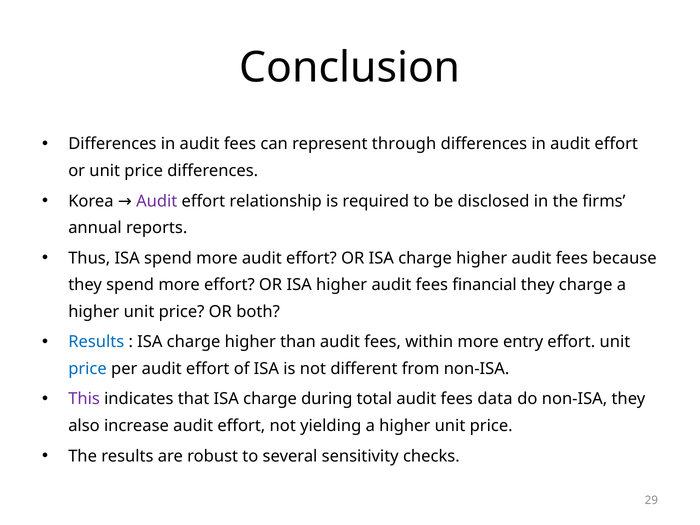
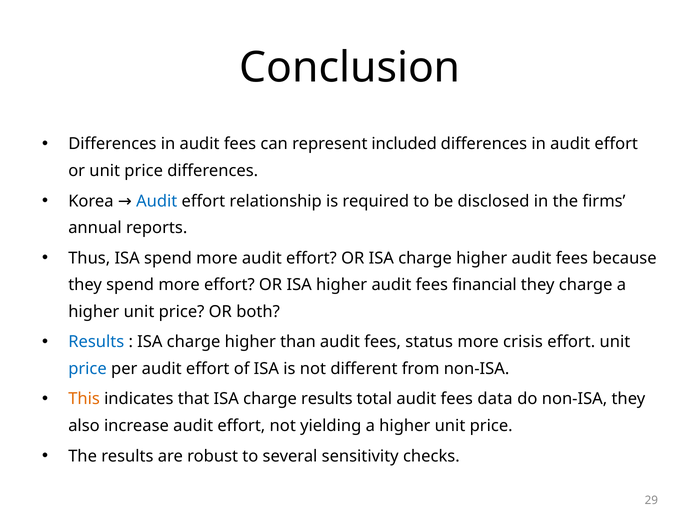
through: through -> included (404, 144)
Audit colour: purple -> blue (157, 201)
within: within -> status (429, 342)
entry: entry -> crisis (523, 342)
This colour: purple -> orange (84, 399)
charge during: during -> results (327, 399)
